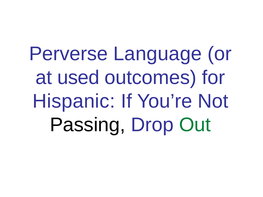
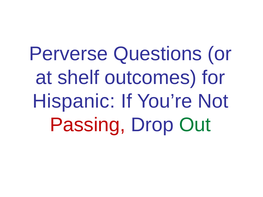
Language: Language -> Questions (158, 54)
used: used -> shelf (78, 78)
Passing colour: black -> red (88, 125)
